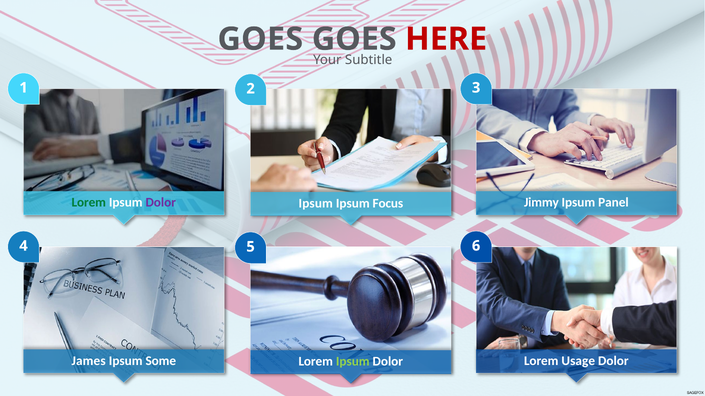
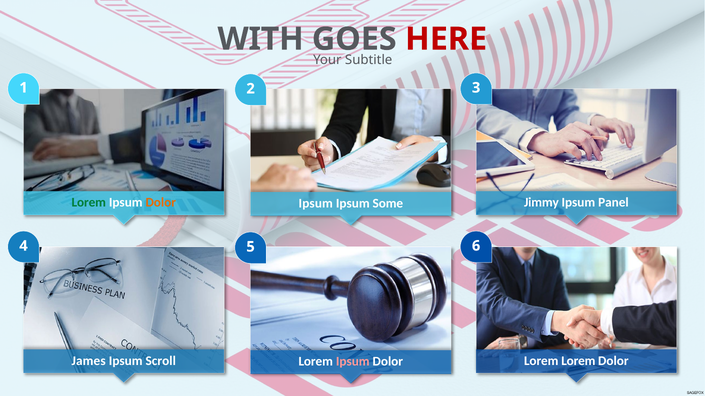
GOES: GOES -> WITH (261, 39)
Dolor colour: purple -> orange (161, 203)
Focus: Focus -> Some (388, 204)
Some: Some -> Scroll (161, 361)
Lorem Usage: Usage -> Lorem (578, 361)
Ipsum colour: light green -> pink (353, 362)
